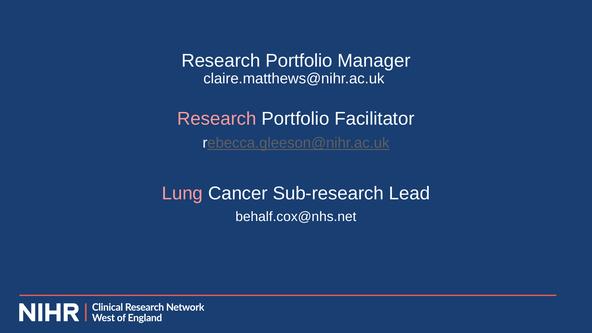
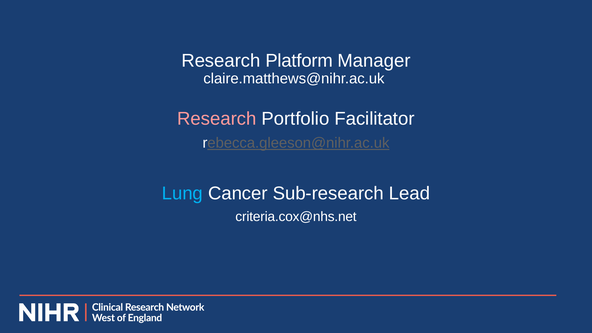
Portfolio: Portfolio -> Platform (299, 61)
Lung colour: pink -> light blue (182, 193)
behalf.cox@nhs.net: behalf.cox@nhs.net -> criteria.cox@nhs.net (296, 217)
